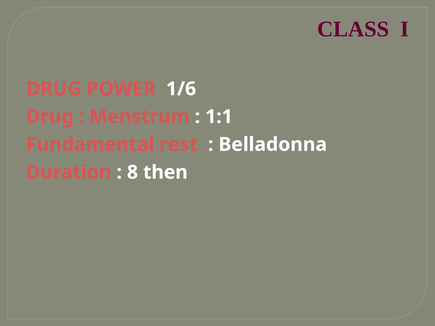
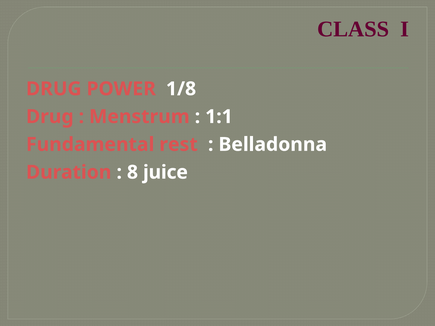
1/6: 1/6 -> 1/8 (181, 89)
then: then -> juice (165, 172)
